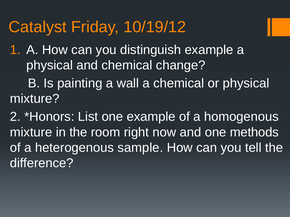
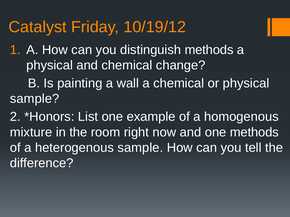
distinguish example: example -> methods (209, 50)
mixture: mixture -> sample (35, 99)
